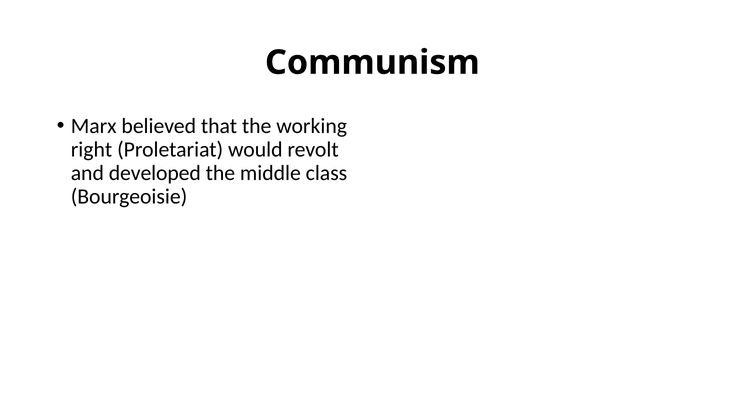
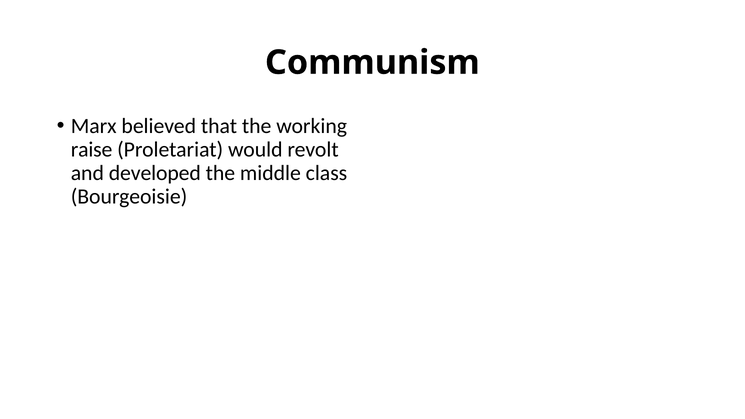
right: right -> raise (92, 149)
